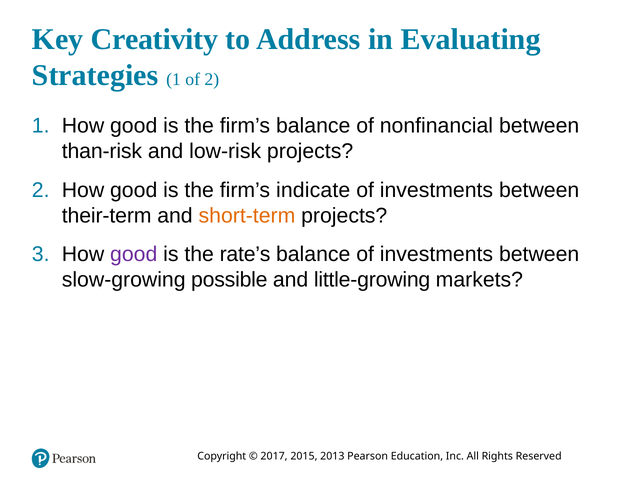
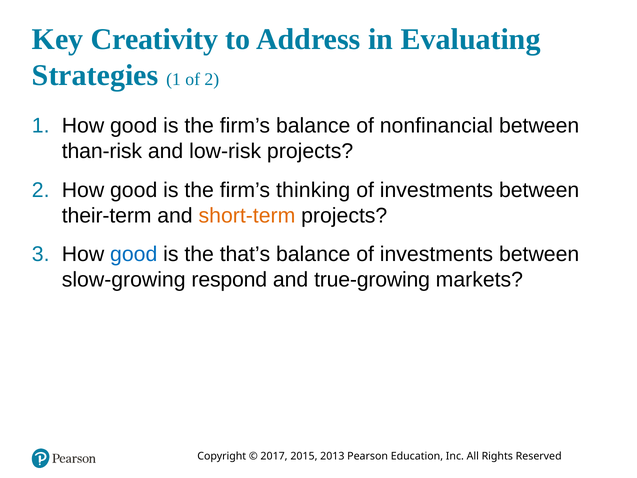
indicate: indicate -> thinking (313, 190)
good colour: purple -> blue (134, 254)
rate’s: rate’s -> that’s (245, 254)
possible: possible -> respond (229, 280)
little-growing: little-growing -> true-growing (372, 280)
